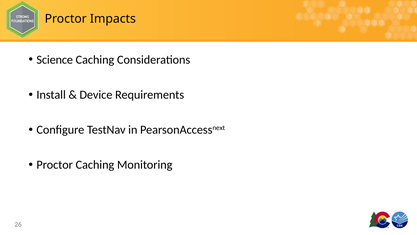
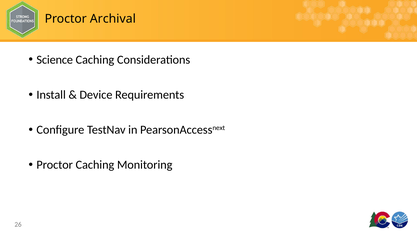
Impacts: Impacts -> Archival (113, 19)
